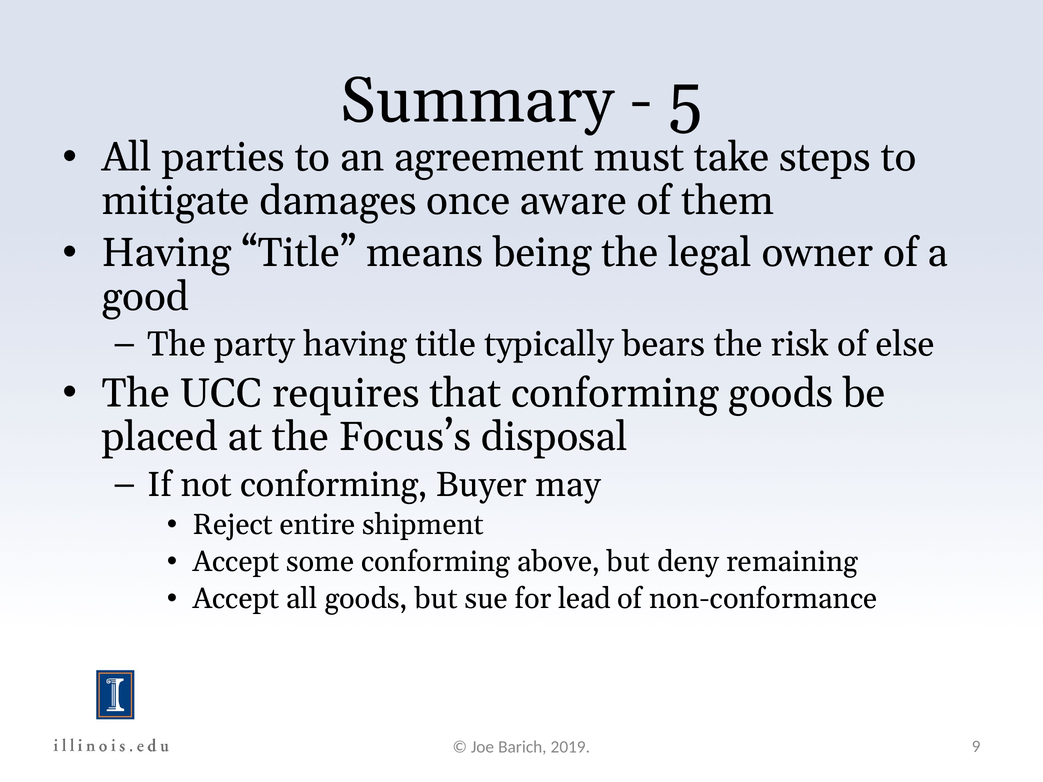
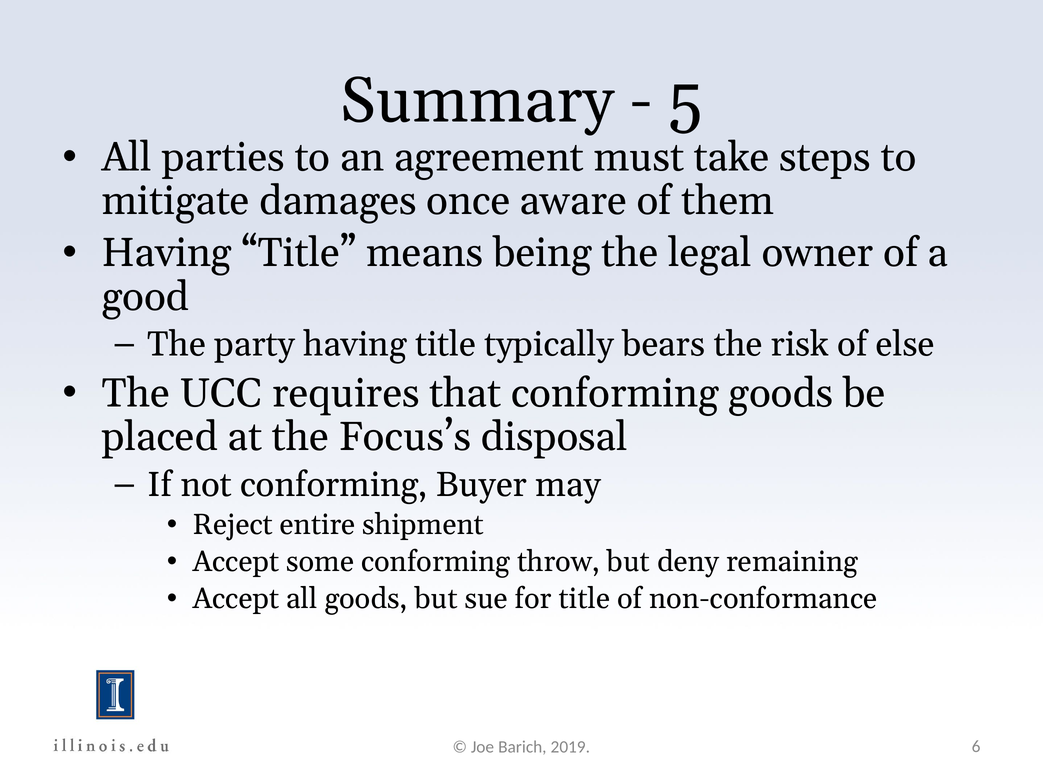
above: above -> throw (559, 562)
for lead: lead -> title (584, 599)
9: 9 -> 6 (976, 747)
